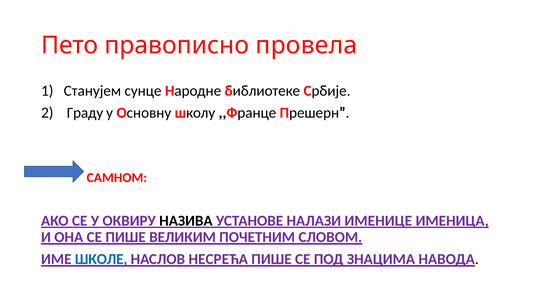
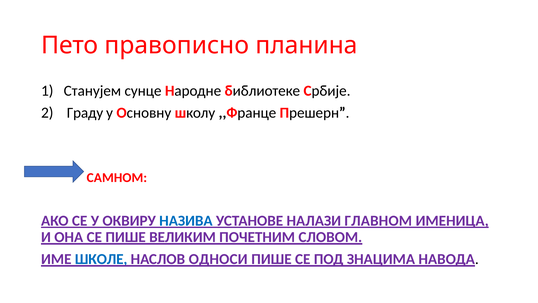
провела: провела -> планина (307, 45)
НАЗИВА colour: black -> blue (186, 221)
ИМЕНИЦЕ: ИМЕНИЦЕ -> ГЛАВНОМ (378, 221)
НЕСРЕЋА: НЕСРЕЋА -> ОДНОСИ (218, 259)
